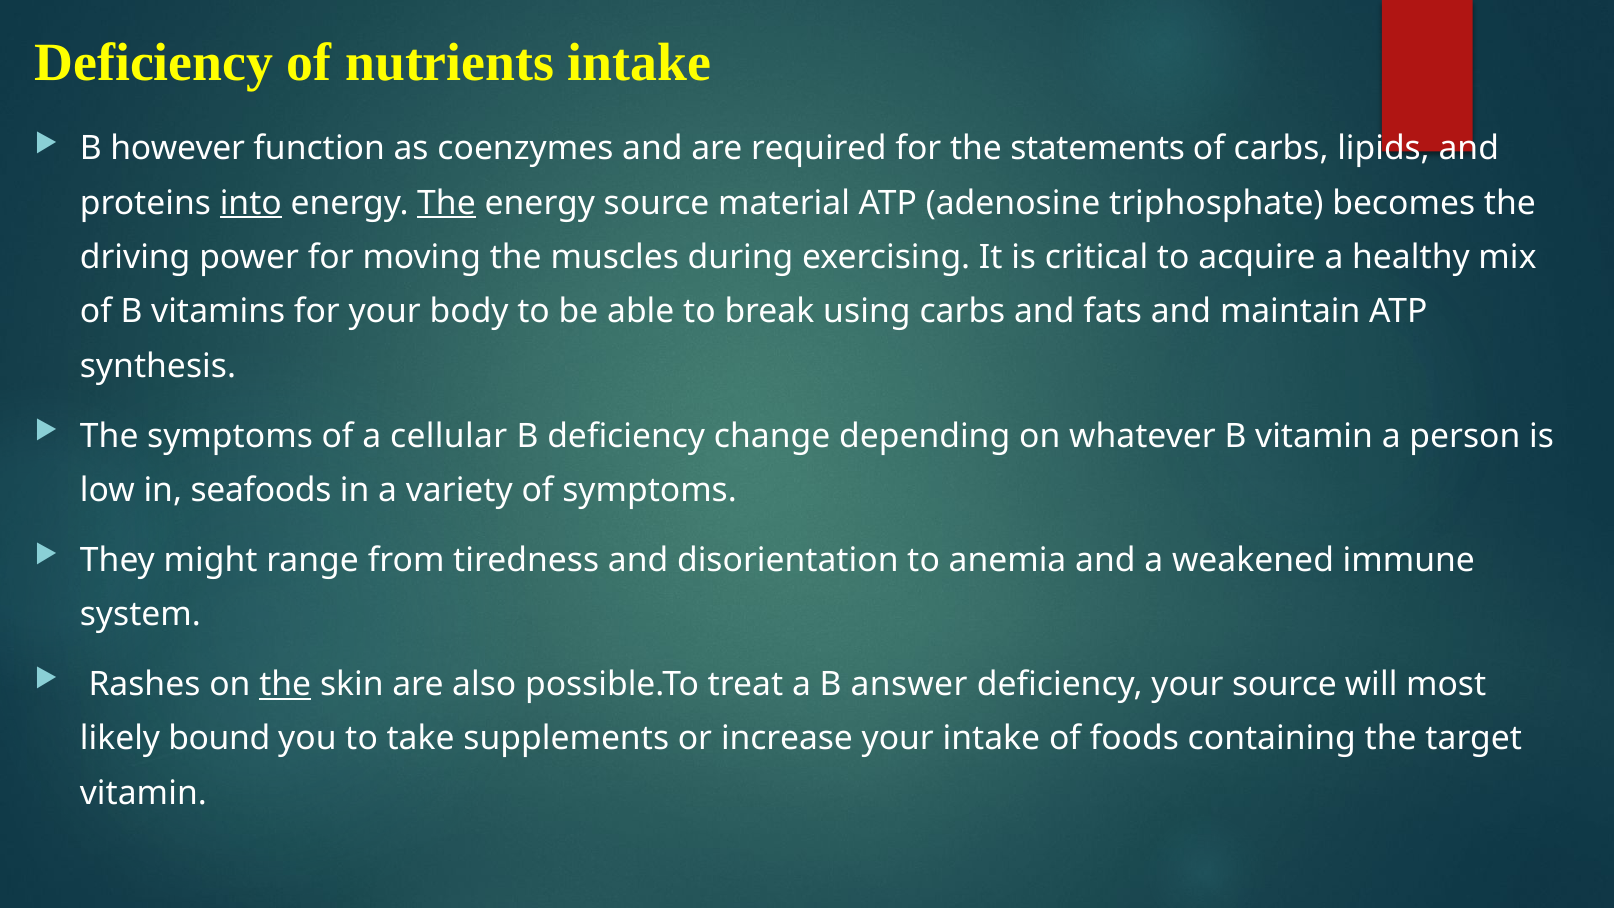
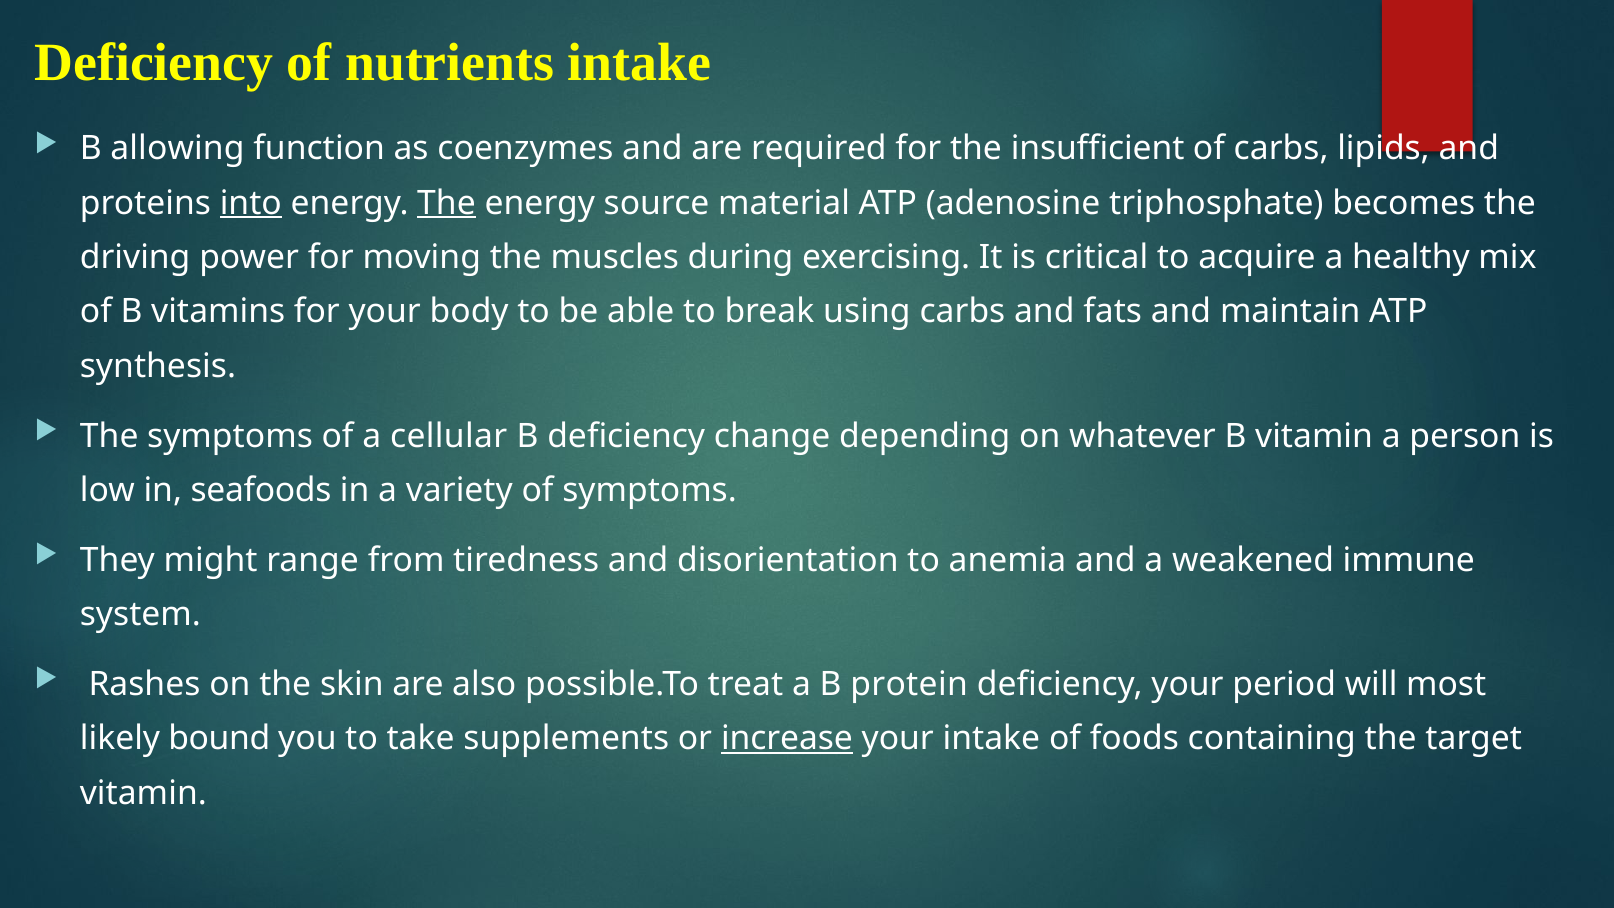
however: however -> allowing (177, 148)
statements: statements -> insufficient (1098, 148)
the underline: present -> none (285, 684)
answer: answer -> protein (909, 684)
your source: source -> period (1284, 684)
increase underline: none -> present (787, 738)
